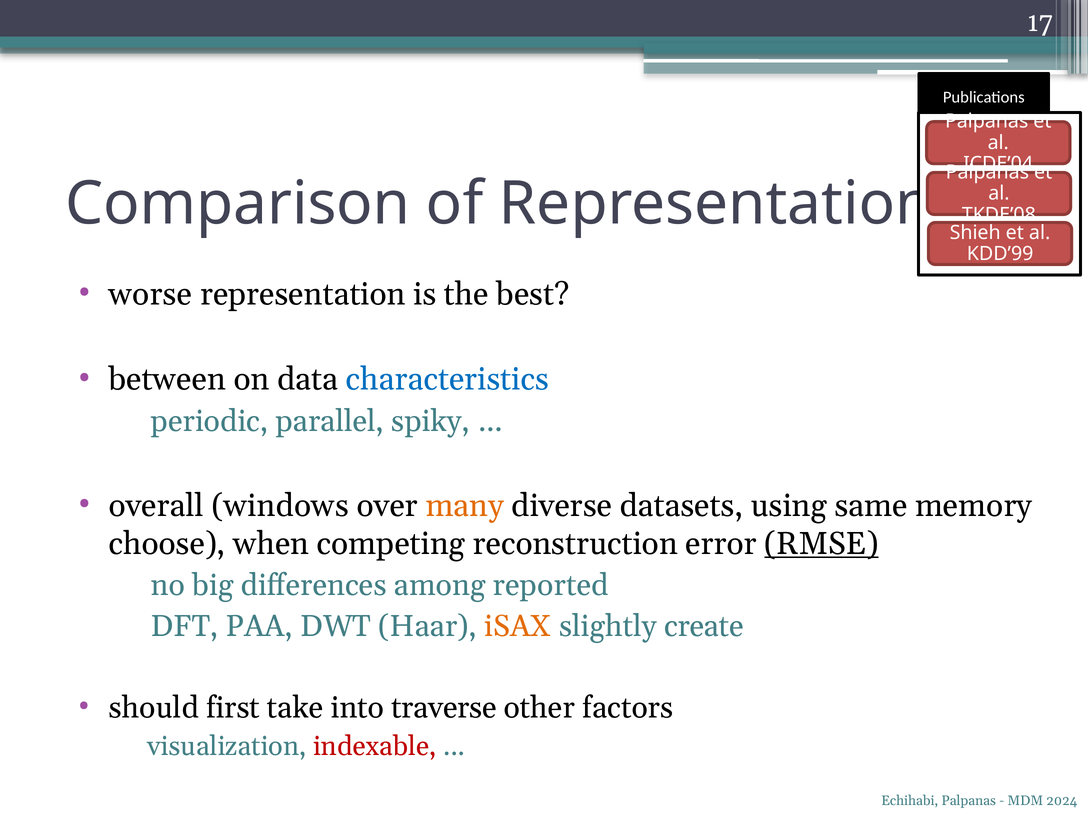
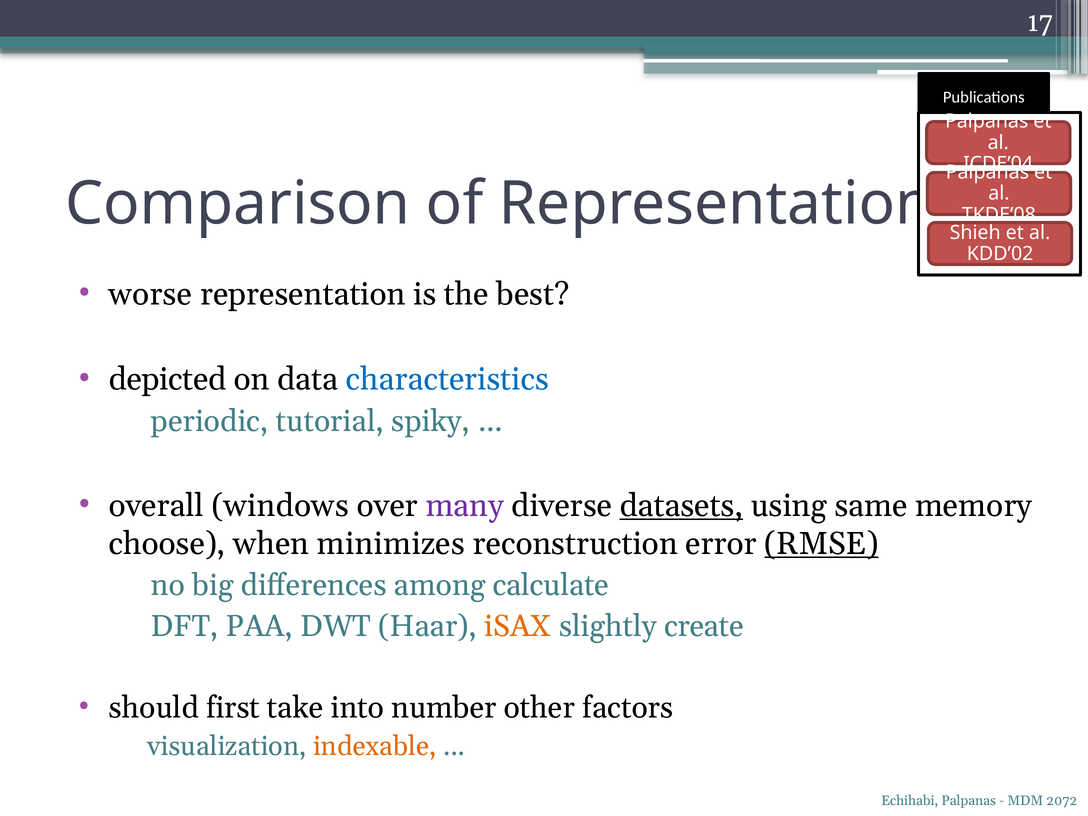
KDD’99: KDD’99 -> KDD’02 (1000, 254)
between: between -> depicted (167, 379)
parallel: parallel -> tutorial (330, 421)
many colour: orange -> purple (465, 506)
datasets underline: none -> present (681, 506)
competing: competing -> minimizes (391, 544)
reported: reported -> calculate (551, 585)
traverse: traverse -> number (444, 708)
indexable colour: red -> orange (375, 746)
2024: 2024 -> 2072 (1062, 801)
